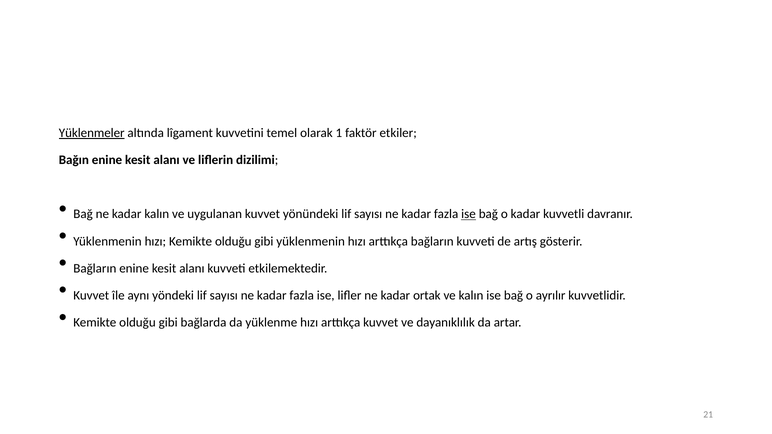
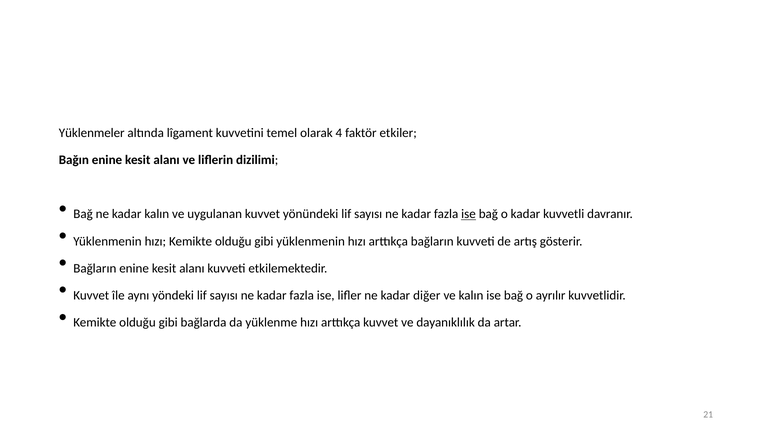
Yüklenmeler underline: present -> none (92, 133)
1: 1 -> 4 (339, 133)
ortak: ortak -> diğer (427, 296)
